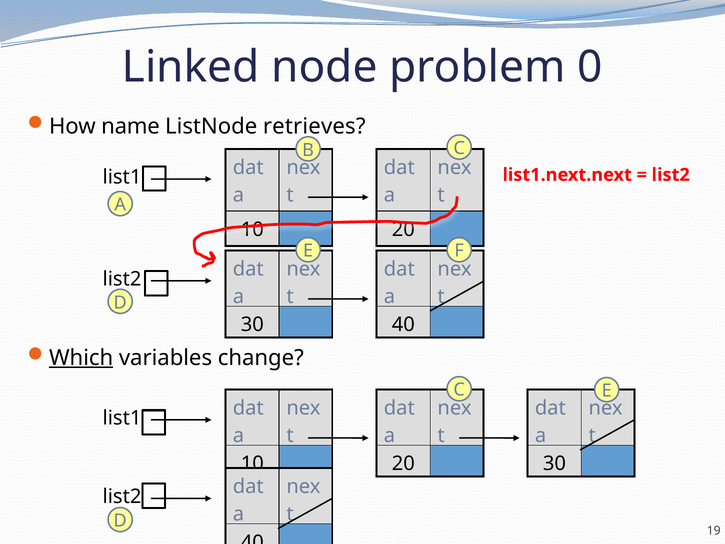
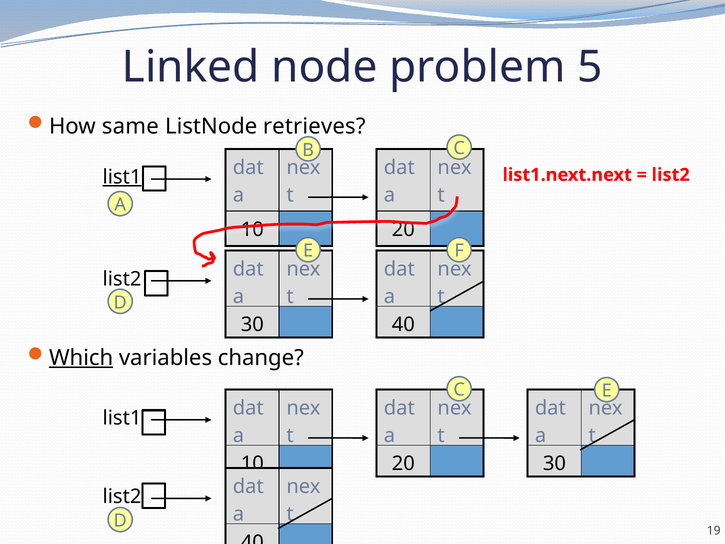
0: 0 -> 5 (590, 67)
name: name -> same (130, 126)
list1 underline: none -> present (122, 177)
